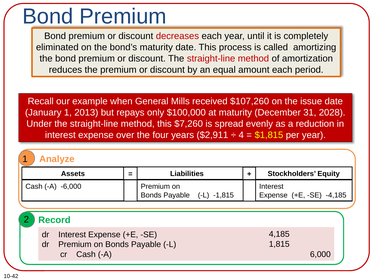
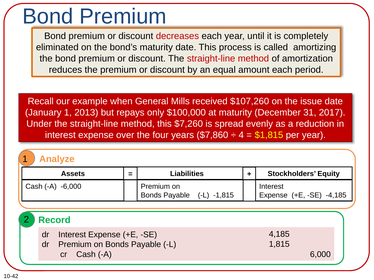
2028: 2028 -> 2017 (332, 113)
$2,911: $2,911 -> $7,860 (212, 135)
